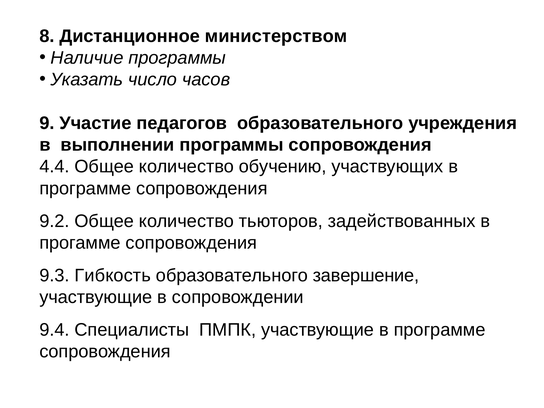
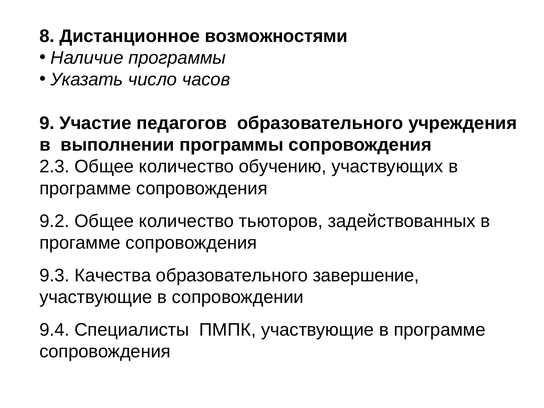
министерством: министерством -> возможностями (276, 36)
4.4: 4.4 -> 2.3 (54, 167)
Гибкость: Гибкость -> Качества (113, 275)
